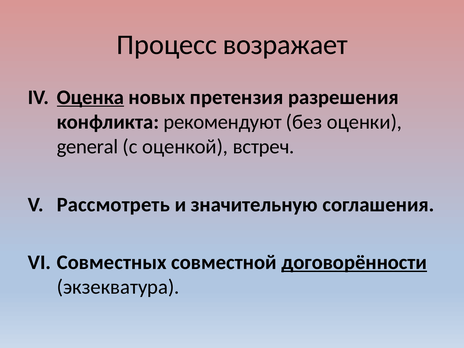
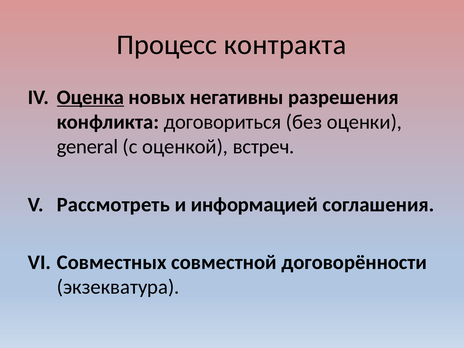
возражает: возражает -> контракта (285, 45)
претензия: претензия -> негативны (237, 97)
рекомендуют: рекомендуют -> договориться (223, 122)
значительную: значительную -> информацией (254, 205)
договорённости underline: present -> none (354, 262)
